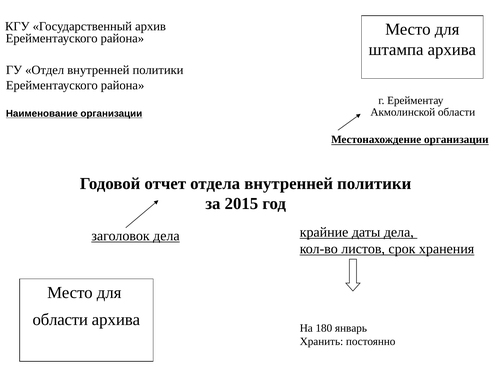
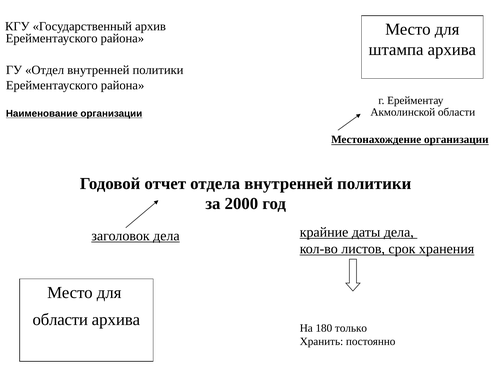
2015: 2015 -> 2000 (241, 204)
январь: январь -> только (351, 328)
